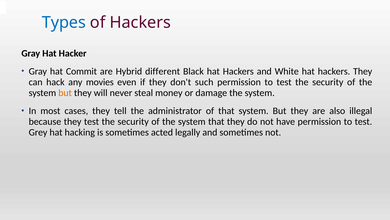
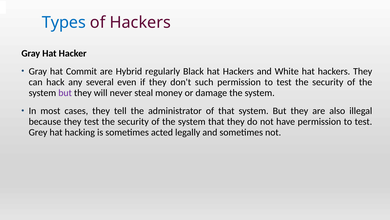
different: different -> regularly (163, 71)
movies: movies -> several (100, 82)
but colour: orange -> purple (65, 93)
